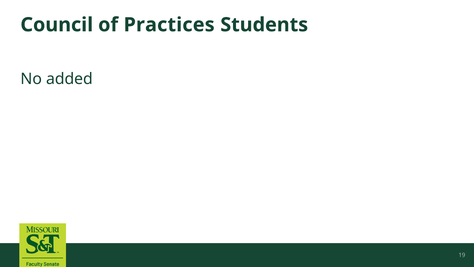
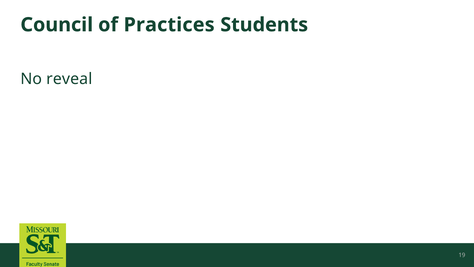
added: added -> reveal (69, 79)
